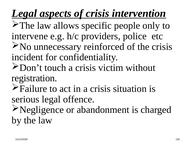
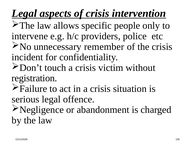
reinforced: reinforced -> remember (104, 47)
